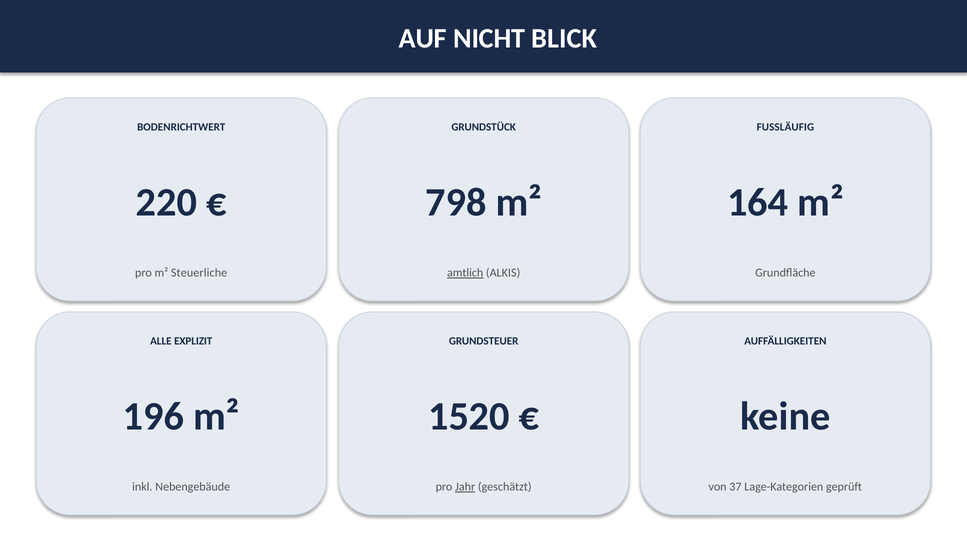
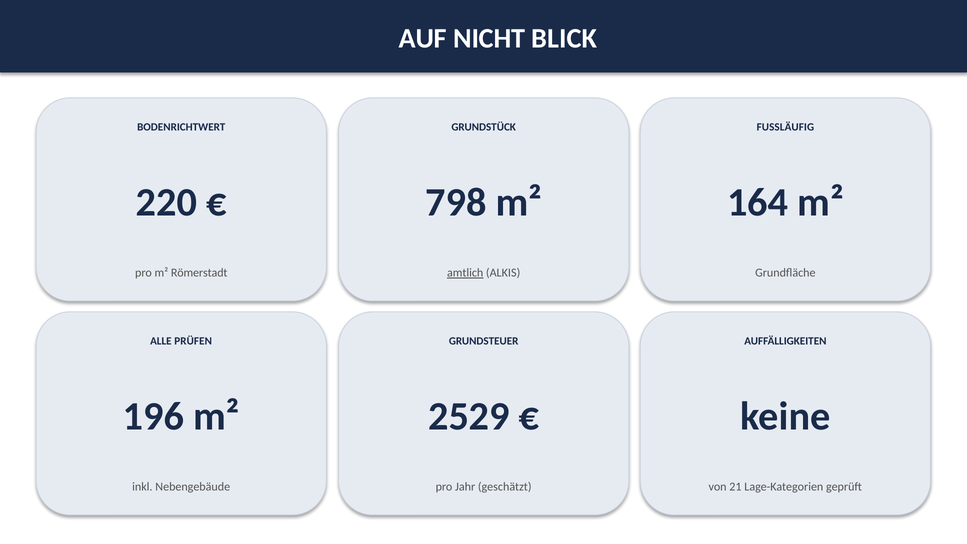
Steuerliche: Steuerliche -> Römerstadt (199, 273)
EXPLIZIT: EXPLIZIT -> PRÜFEN (193, 341)
1520: 1520 -> 2529 (469, 416)
Jahr underline: present -> none (465, 487)
37: 37 -> 21 (735, 487)
